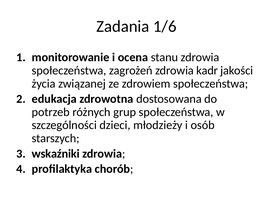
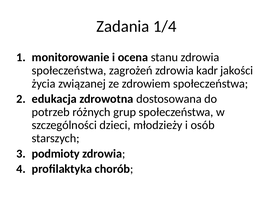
1/6: 1/6 -> 1/4 (165, 26)
wskaźniki: wskaźniki -> podmioty (56, 153)
